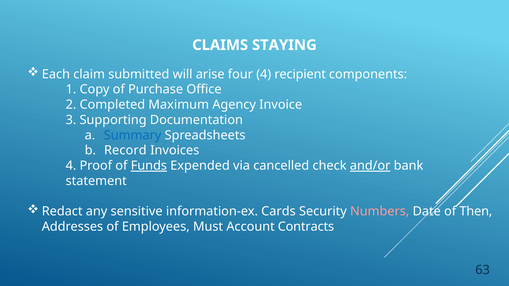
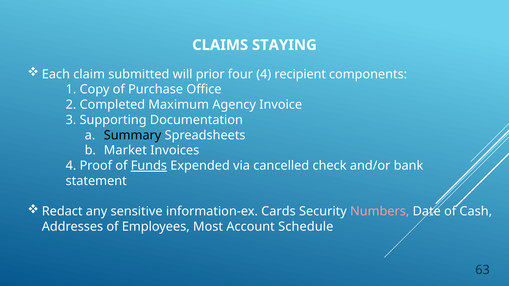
arise: arise -> prior (210, 74)
Summary colour: blue -> black (133, 135)
Record: Record -> Market (125, 151)
and/or underline: present -> none (370, 166)
Then: Then -> Cash (476, 212)
Must: Must -> Most (208, 227)
Contracts: Contracts -> Schedule (306, 227)
